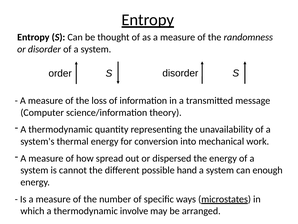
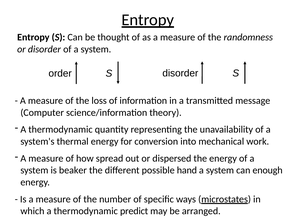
cannot: cannot -> beaker (73, 170)
involve: involve -> predict (134, 211)
